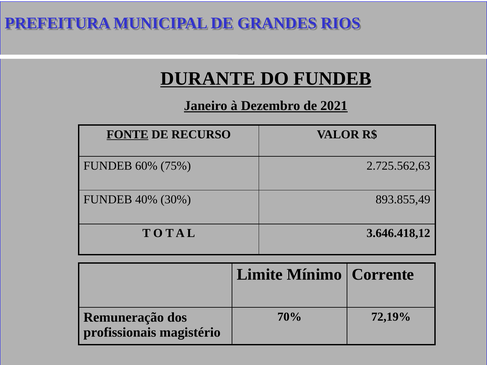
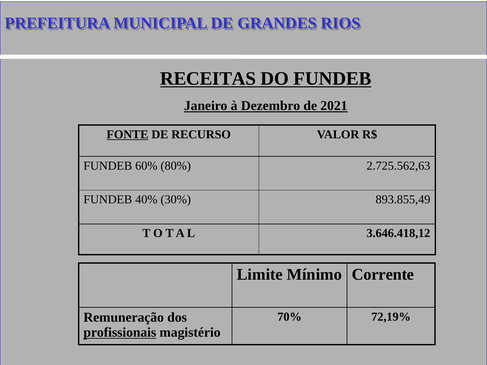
DURANTE: DURANTE -> RECEITAS (208, 79)
75%: 75% -> 80% (176, 166)
profissionais underline: none -> present (120, 333)
